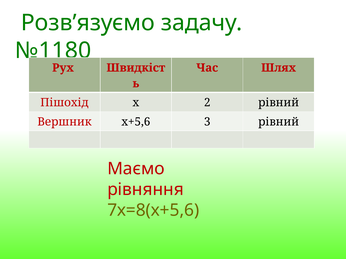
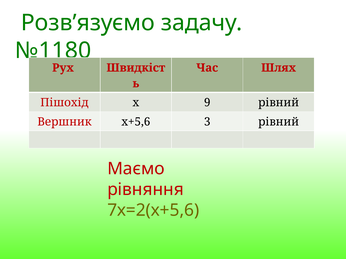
2: 2 -> 9 (207, 103)
7х=8(х+5,6: 7х=8(х+5,6 -> 7х=2(х+5,6 (153, 211)
